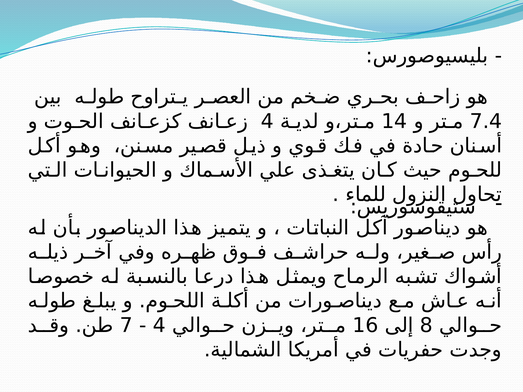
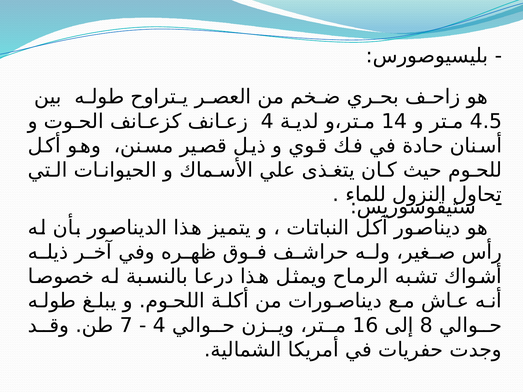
7.4: 7.4 -> 4.5 (486, 121)
